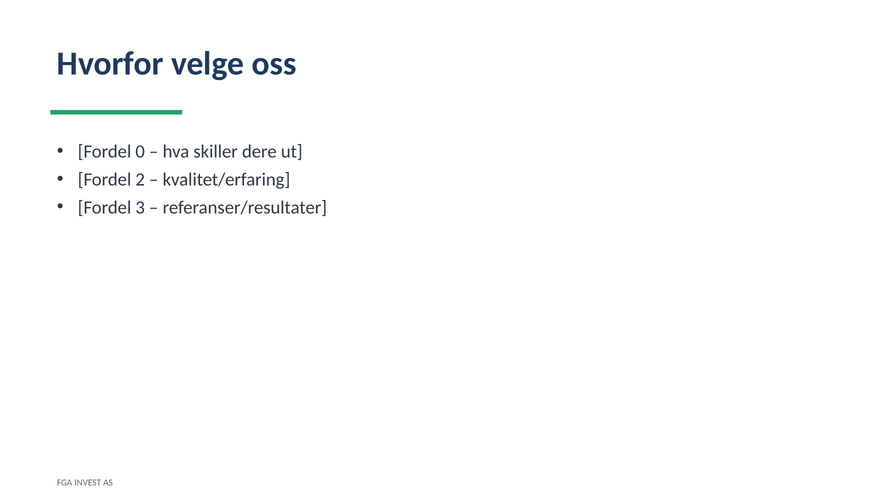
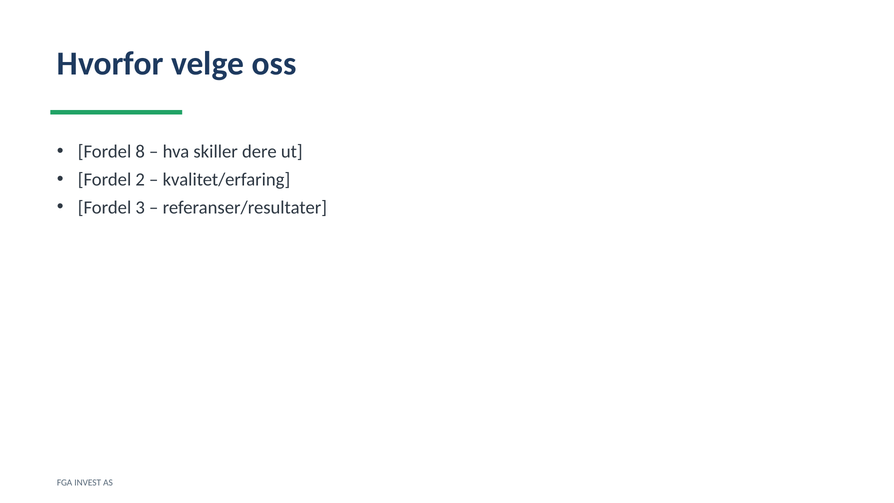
0: 0 -> 8 (140, 151)
